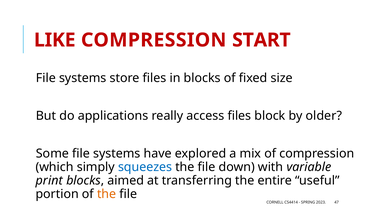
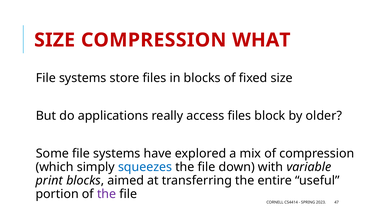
LIKE: LIKE -> SIZE (55, 40)
START: START -> WHAT (261, 40)
the colour: orange -> purple (107, 194)
